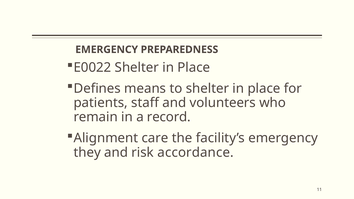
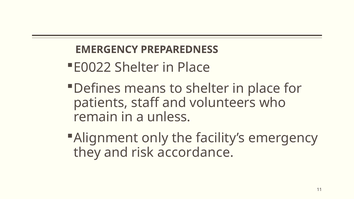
record: record -> unless (169, 117)
care: care -> only (155, 138)
